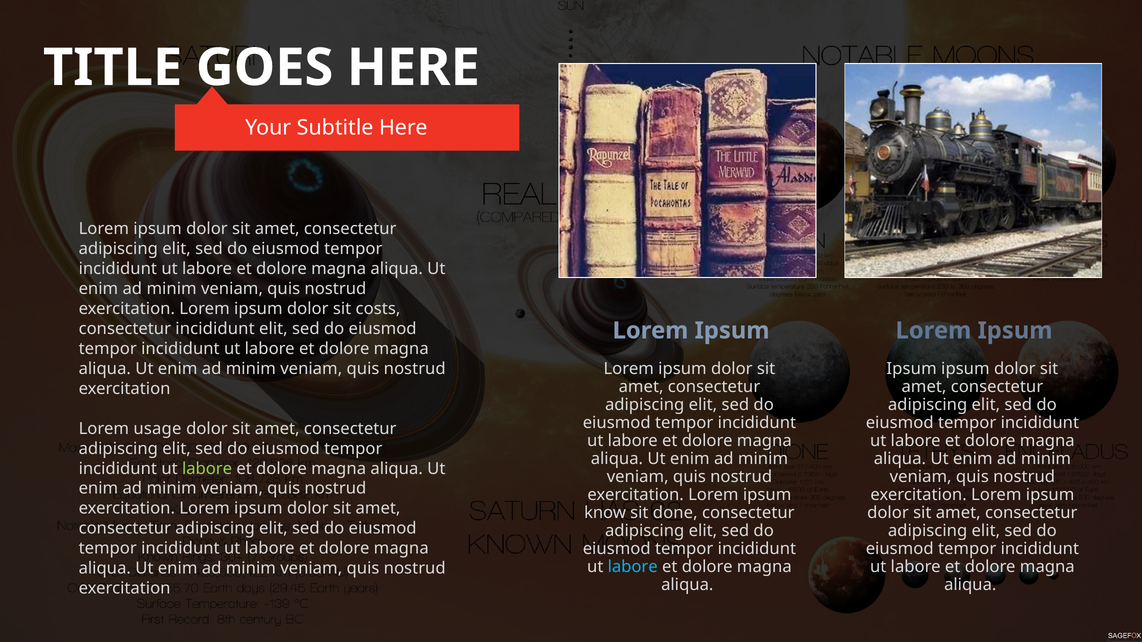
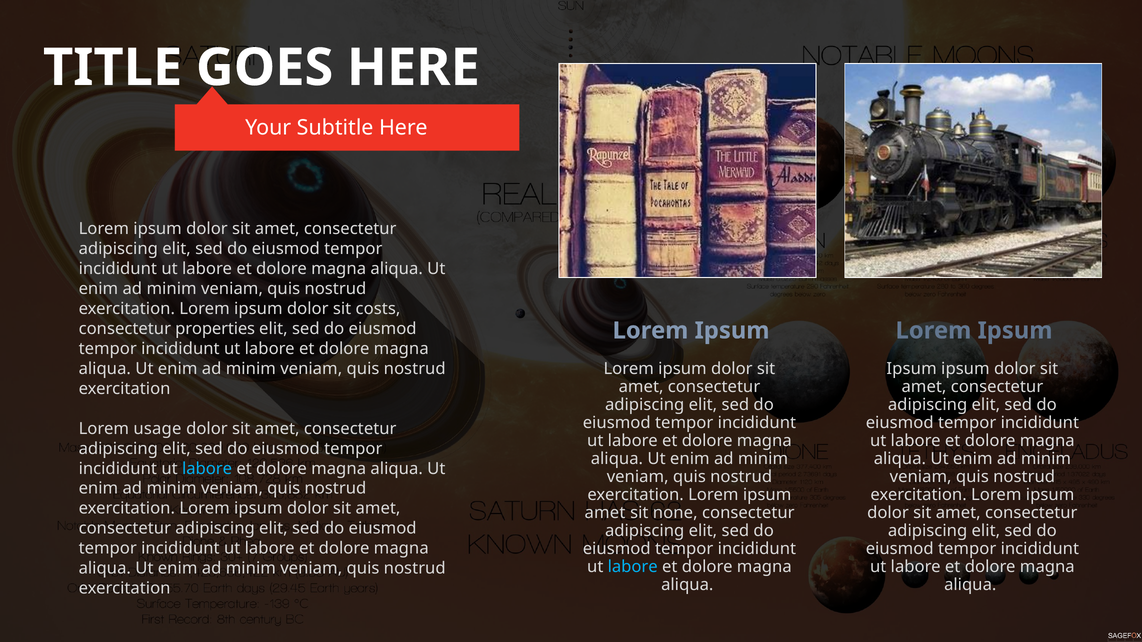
consectetur incididunt: incididunt -> properties (215, 329)
labore colour: light green -> light blue (207, 469)
know: know -> amet (605, 513)
done: done -> none (675, 513)
